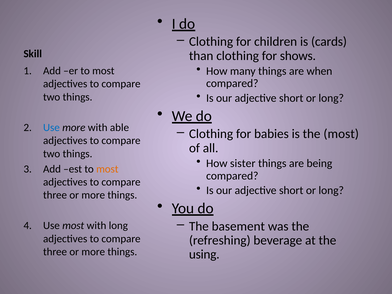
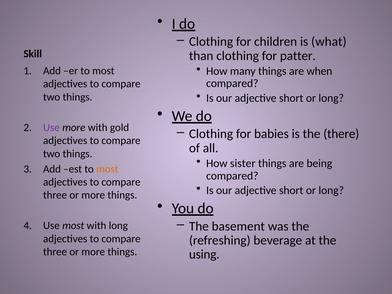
cards: cards -> what (329, 42)
shows: shows -> patter (298, 56)
Use colour: blue -> purple (51, 127)
able: able -> gold (120, 127)
the most: most -> there (341, 134)
